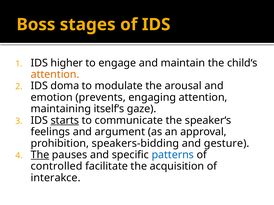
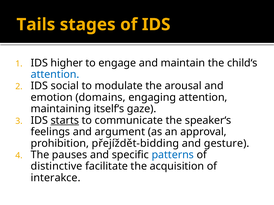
Boss: Boss -> Tails (36, 25)
attention colour: orange -> blue (55, 75)
doma: doma -> social (65, 86)
prevents: prevents -> domains (101, 98)
speakers-bidding: speakers-bidding -> přejíždět-bidding (135, 144)
The underline: present -> none (40, 155)
controlled: controlled -> distinctive (57, 167)
